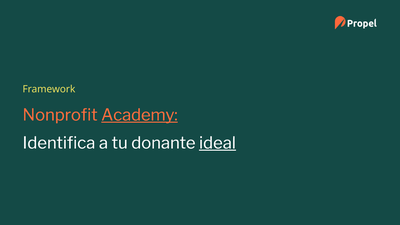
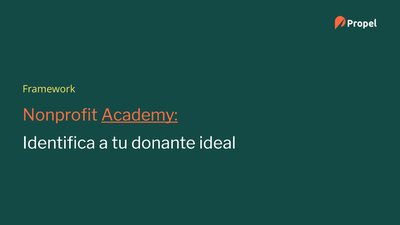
ideal underline: present -> none (217, 143)
